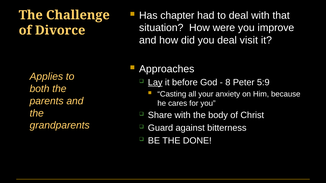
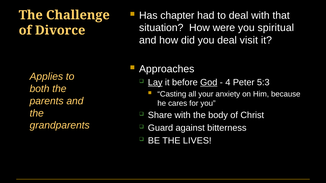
improve: improve -> spiritual (276, 28)
God underline: none -> present (209, 83)
8: 8 -> 4 (228, 83)
5:9: 5:9 -> 5:3 (263, 83)
DONE: DONE -> LIVES (197, 141)
